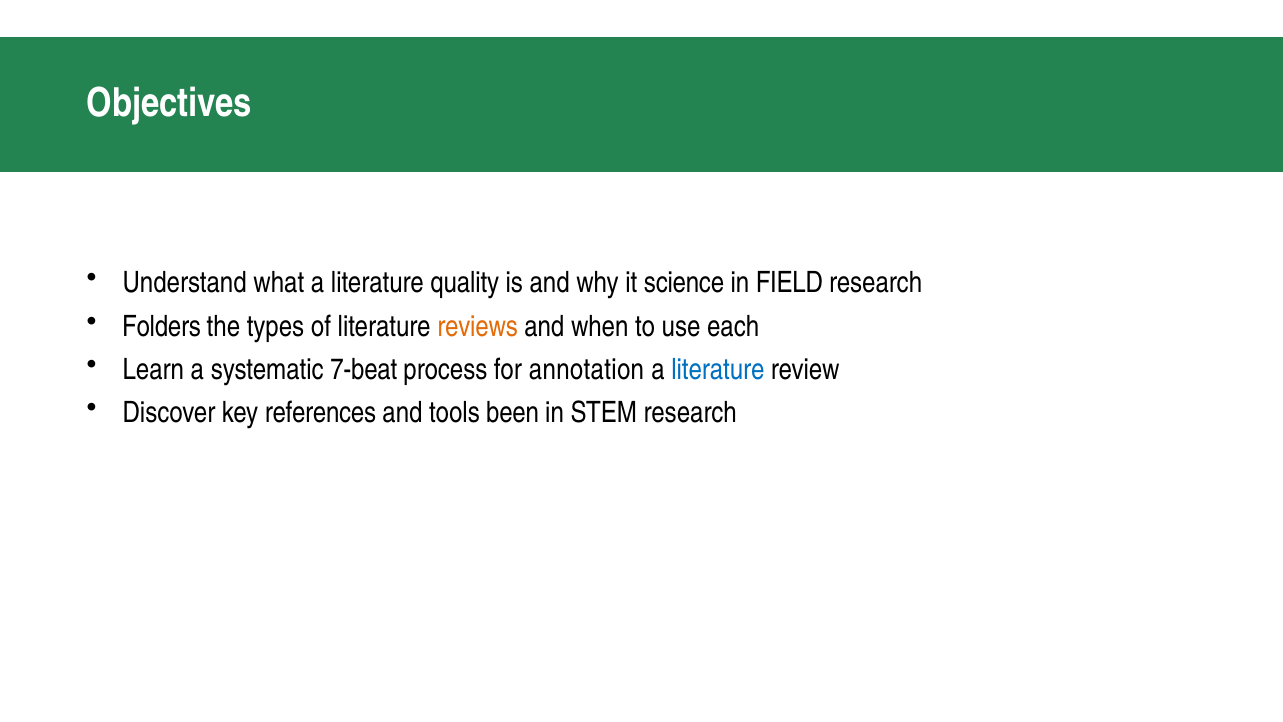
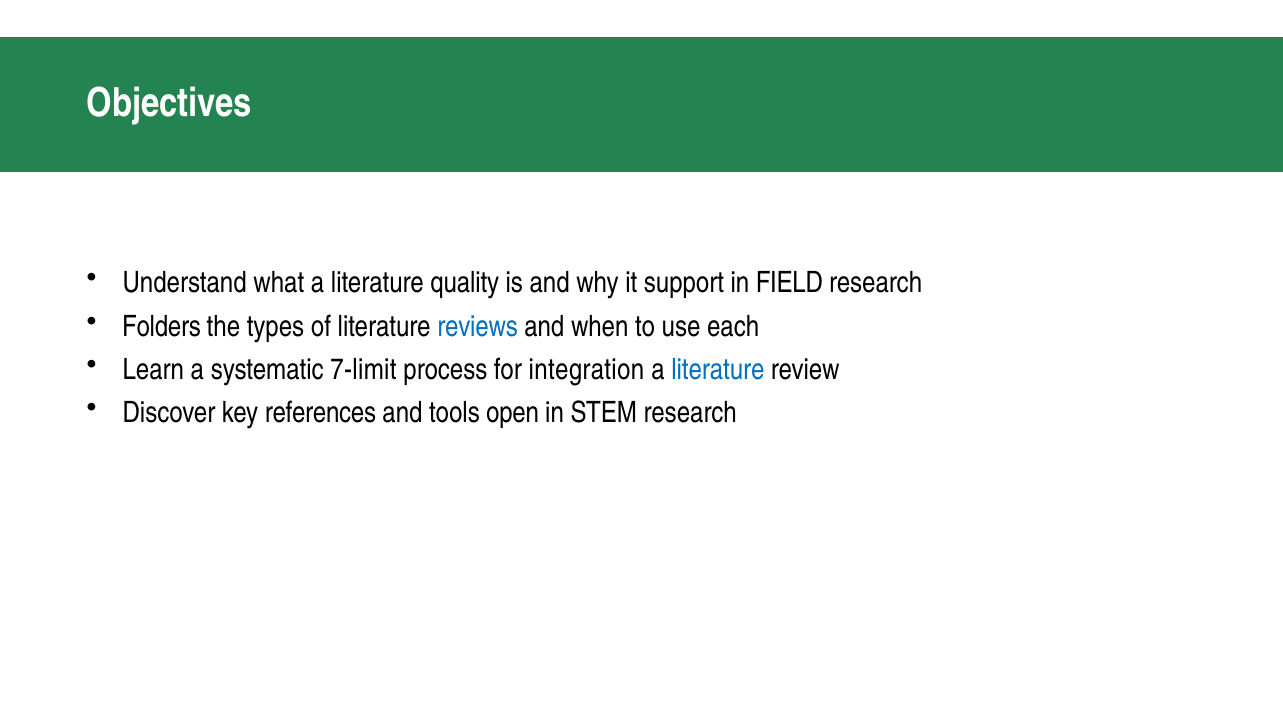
science: science -> support (684, 283)
reviews colour: orange -> blue (478, 326)
7-beat: 7-beat -> 7-limit (363, 370)
annotation: annotation -> integration (586, 370)
been: been -> open (513, 413)
